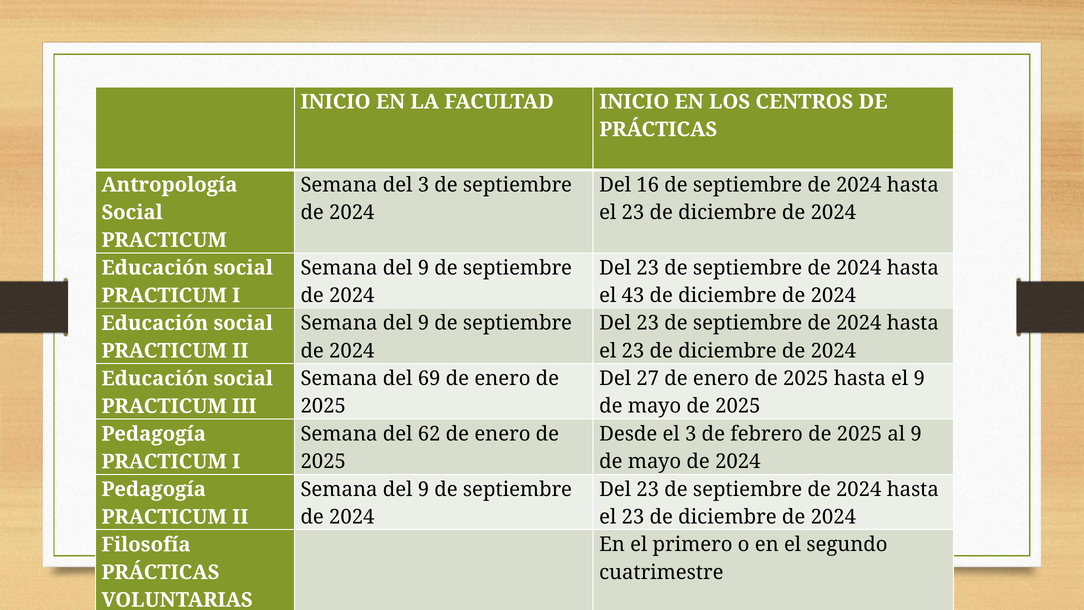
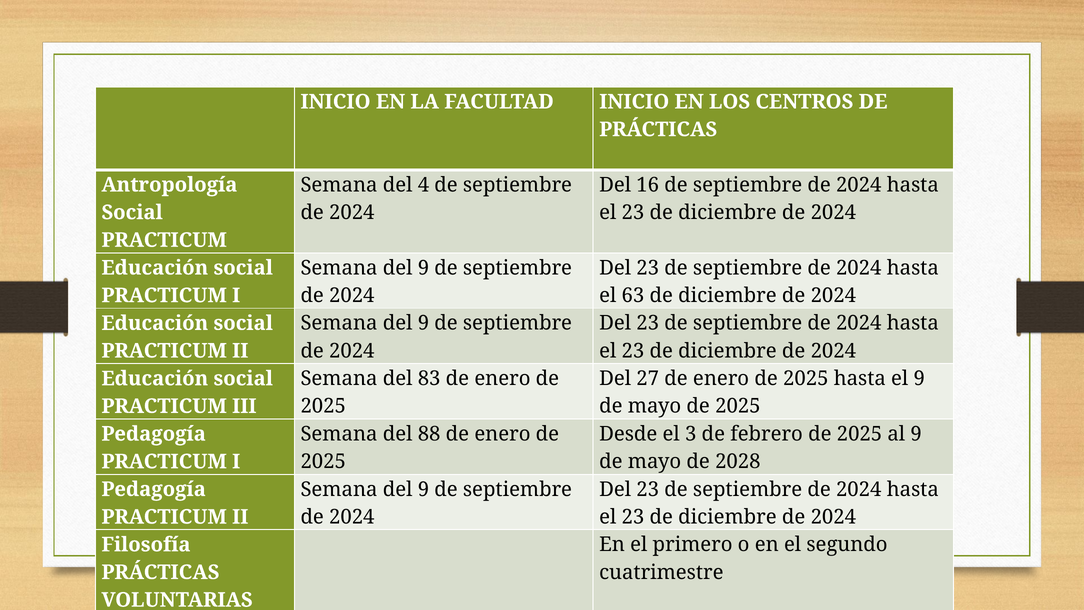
del 3: 3 -> 4 (423, 185)
43: 43 -> 63 (633, 295)
69: 69 -> 83 (429, 378)
62: 62 -> 88 (429, 434)
mayo de 2024: 2024 -> 2028 (738, 461)
